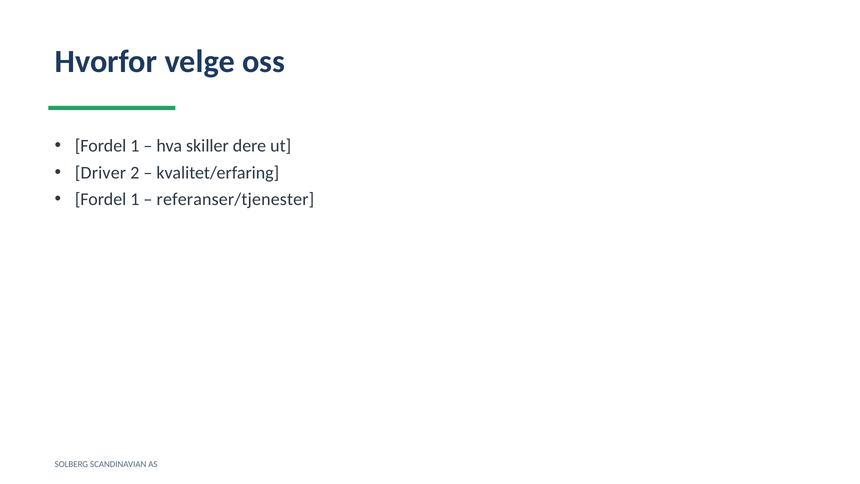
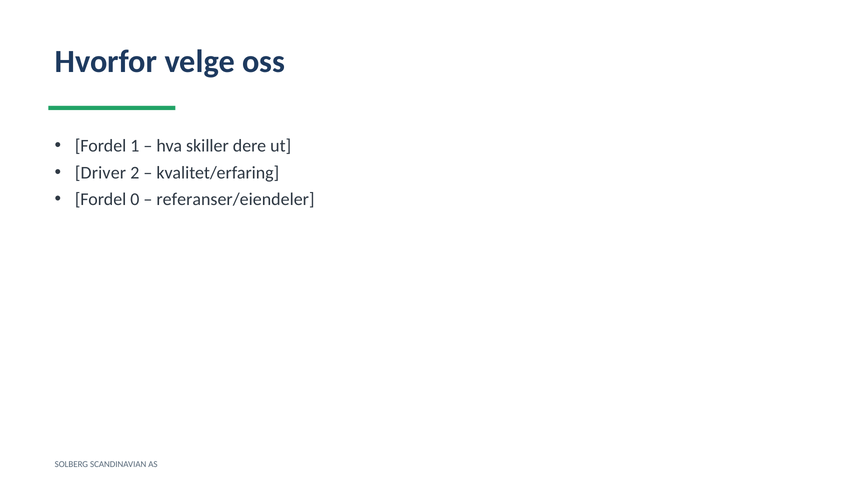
1: 1 -> 0 (135, 199)
referanser/tjenester: referanser/tjenester -> referanser/eiendeler (235, 199)
